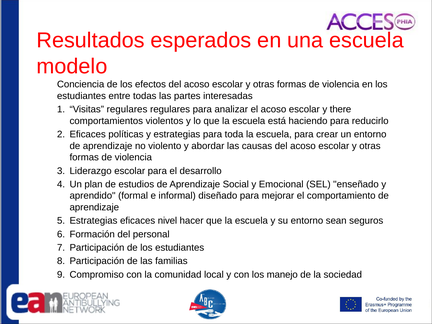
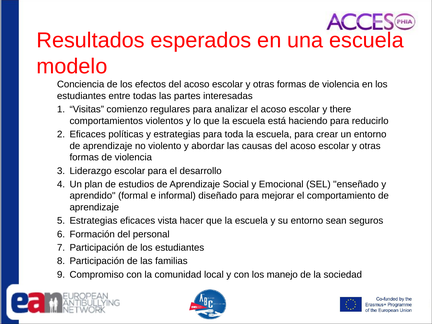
Visitas regulares: regulares -> comienzo (127, 109)
nivel: nivel -> vista (167, 221)
